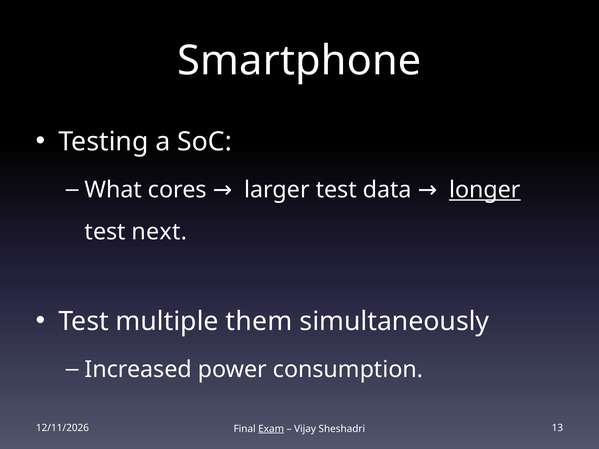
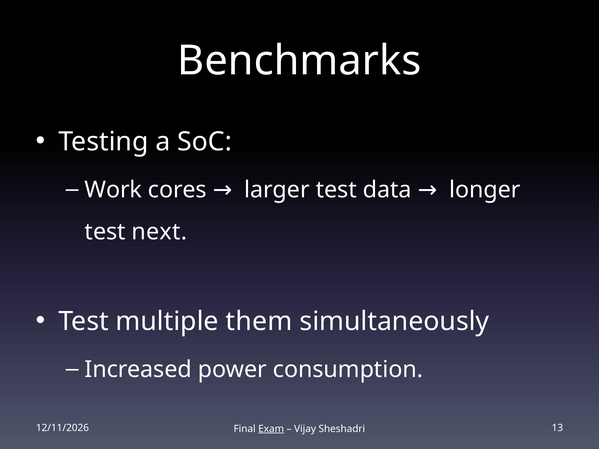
Smartphone: Smartphone -> Benchmarks (299, 61)
What: What -> Work (113, 190)
longer underline: present -> none (485, 190)
